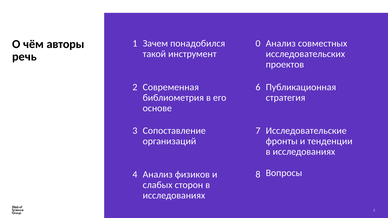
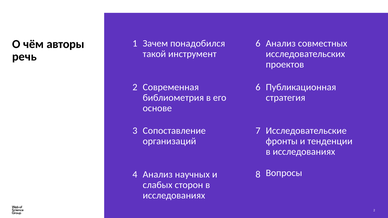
1 0: 0 -> 6 (258, 44)
физиков: физиков -> научных (192, 175)
